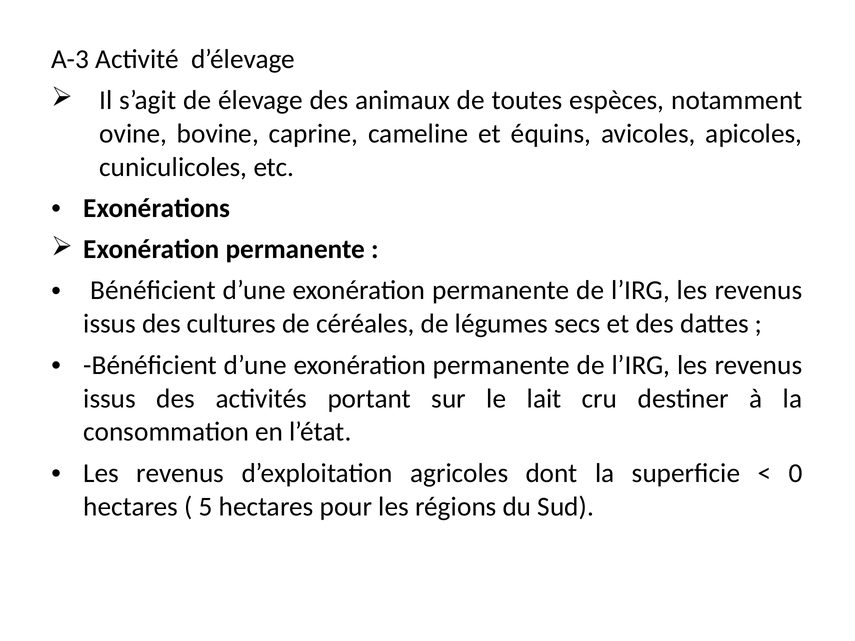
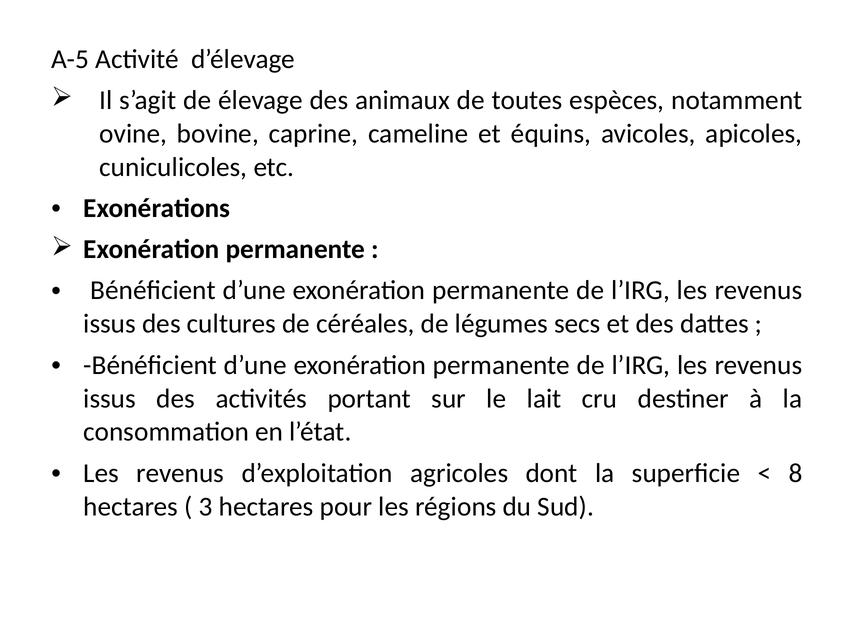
A-3: A-3 -> A-5 (70, 59)
0: 0 -> 8 (796, 473)
5: 5 -> 3 (206, 507)
